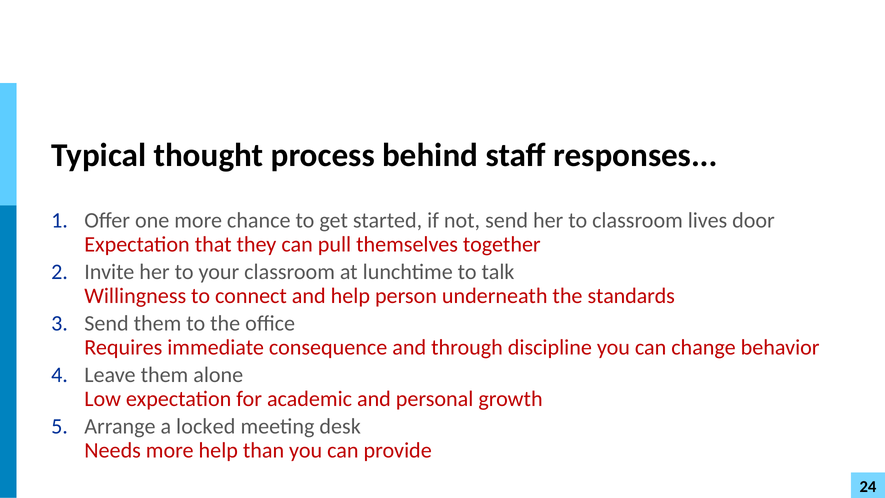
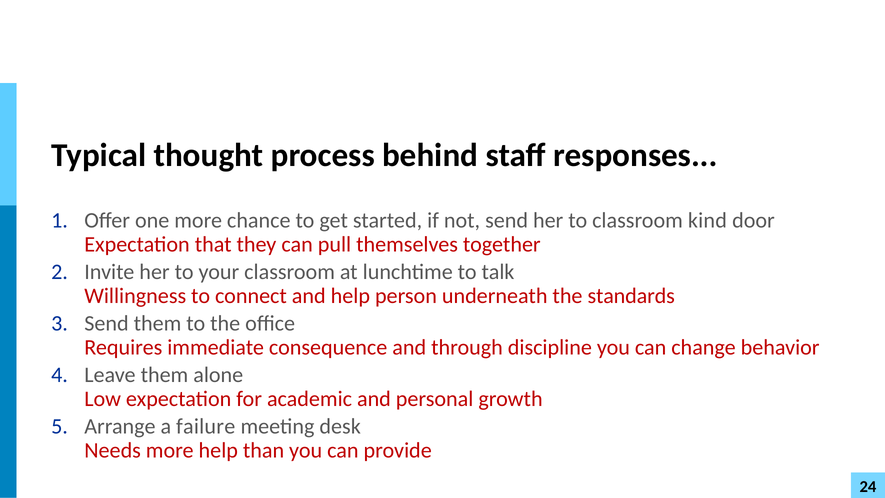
lives: lives -> kind (707, 221)
locked: locked -> failure (206, 426)
